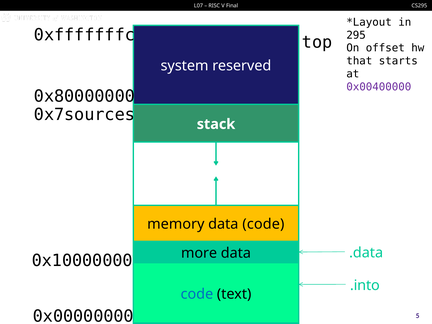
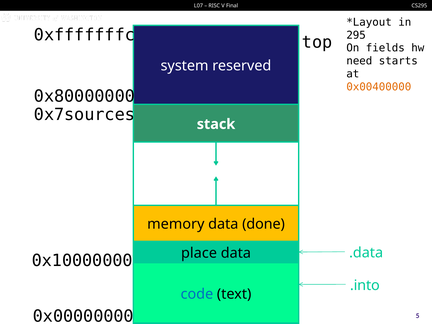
offset: offset -> fields (385, 48)
that: that -> need (359, 61)
0x00400000 colour: purple -> orange (379, 87)
data code: code -> done (264, 224)
more: more -> place (199, 253)
